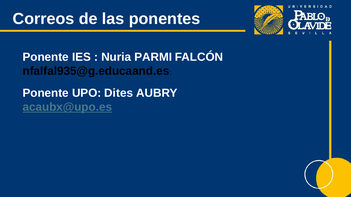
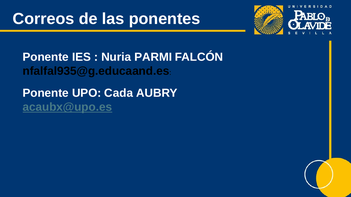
Dites: Dites -> Cada (119, 93)
